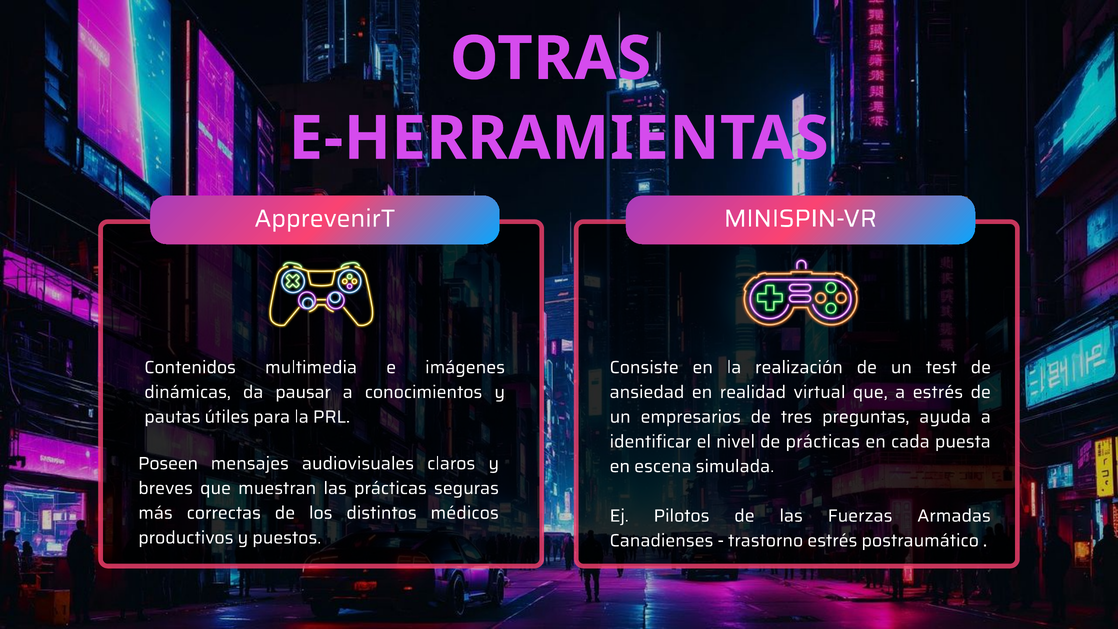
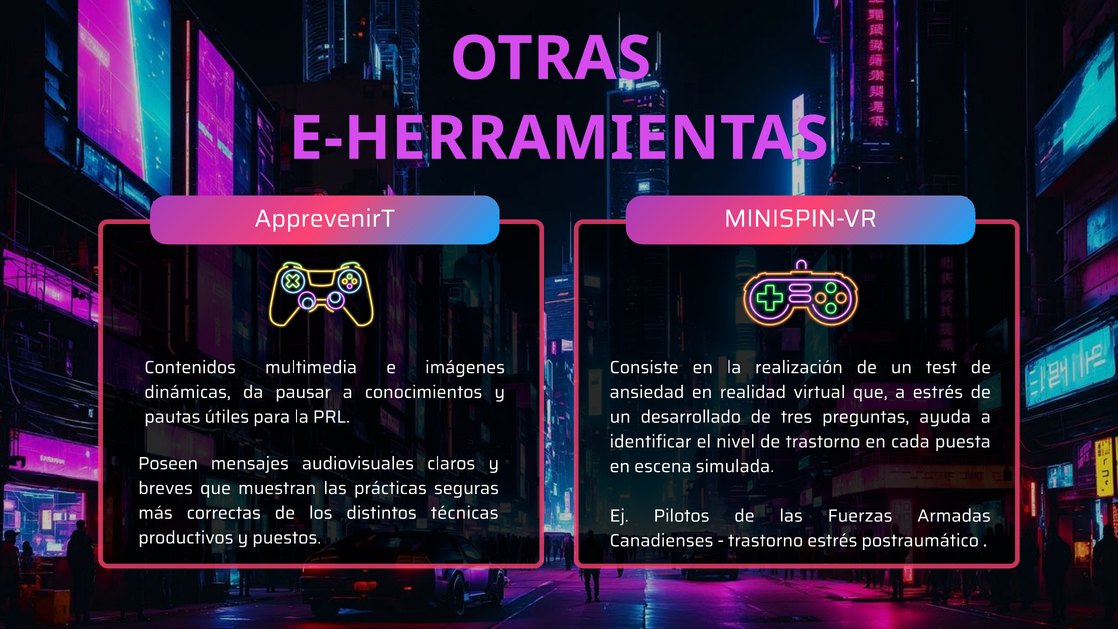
empresarios: empresarios -> desarrollado (691, 417)
de prácticas: prácticas -> trastorno (823, 441)
médicos: médicos -> técnicas (465, 513)
